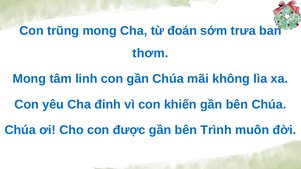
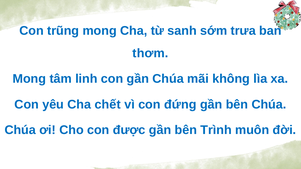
đoán: đoán -> sanh (182, 31)
đinh: đinh -> chết (108, 105)
khiến: khiến -> đứng (180, 105)
